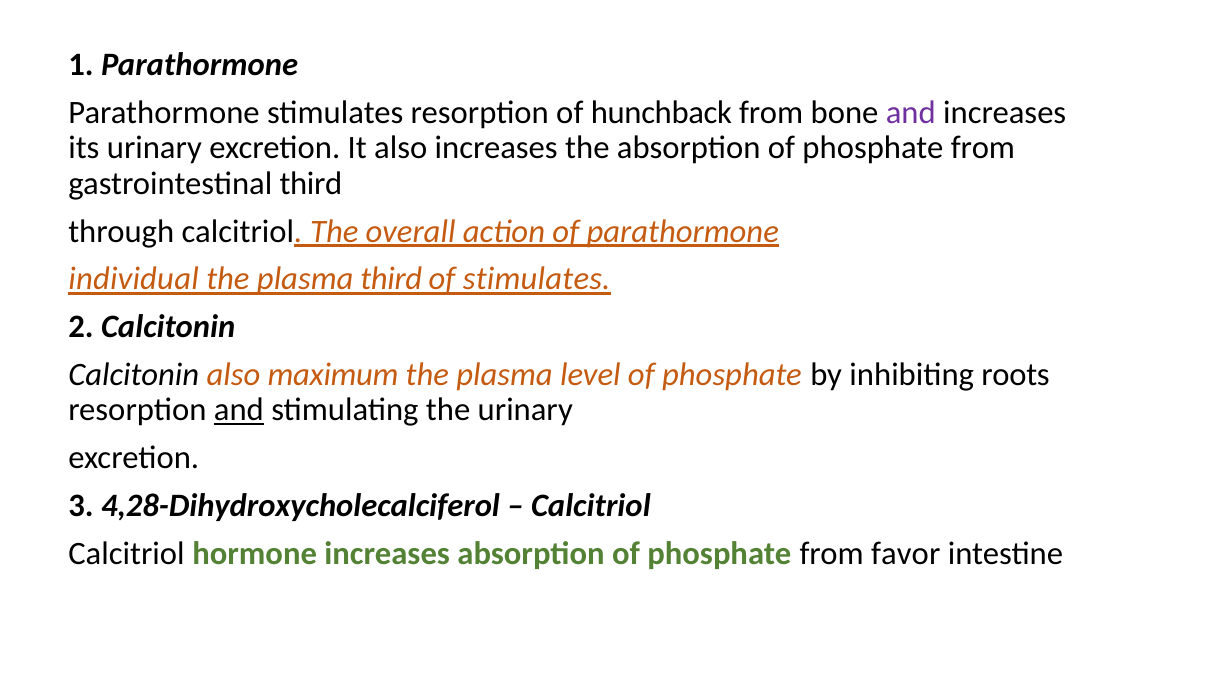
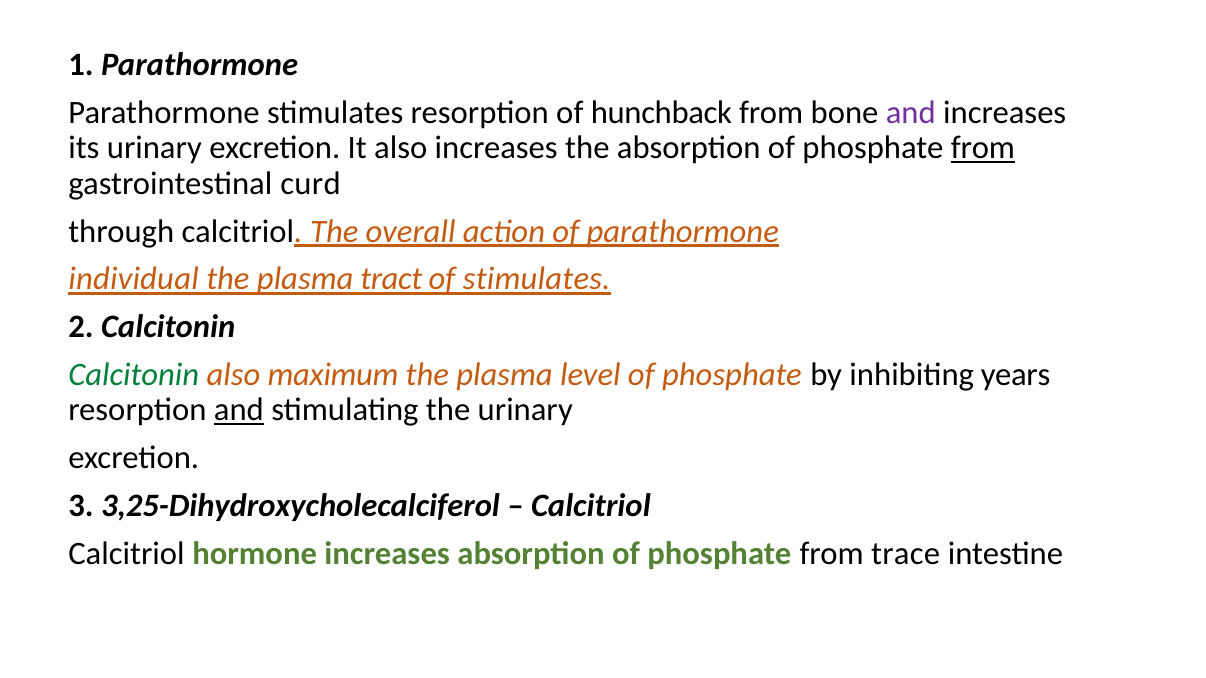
from underline: none -> present (983, 148)
gastrointestinal third: third -> curd (311, 184)
plasma third: third -> tract (391, 279)
Calcitonin colour: black -> green (134, 375)
roots: roots -> years (1016, 375)
4,28-Dihydroxycholecalciferol: 4,28-Dihydroxycholecalciferol -> 3,25-Dihydroxycholecalciferol (301, 506)
favor: favor -> trace (906, 554)
